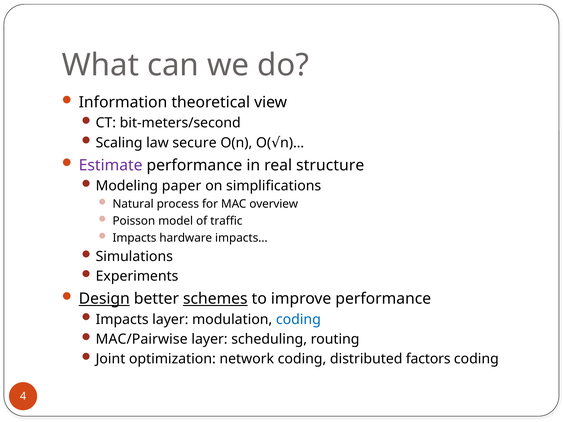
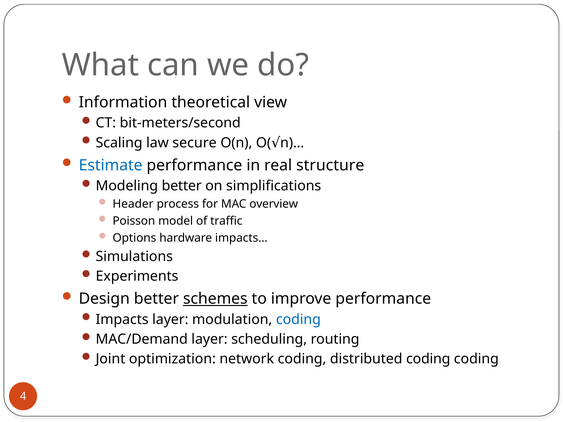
Estimate colour: purple -> blue (111, 165)
Modeling paper: paper -> better (182, 186)
Natural: Natural -> Header (133, 204)
Impacts: Impacts -> Options (134, 238)
Design underline: present -> none (104, 299)
MAC/Pairwise: MAC/Pairwise -> MAC/Demand (142, 339)
distributed factors: factors -> coding (428, 359)
